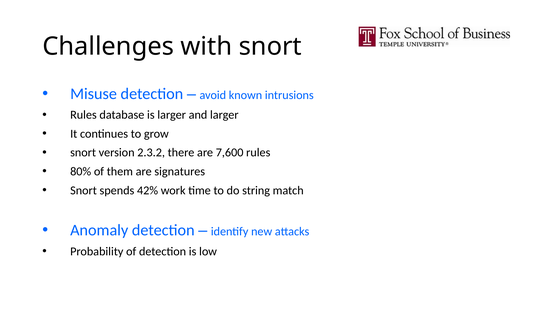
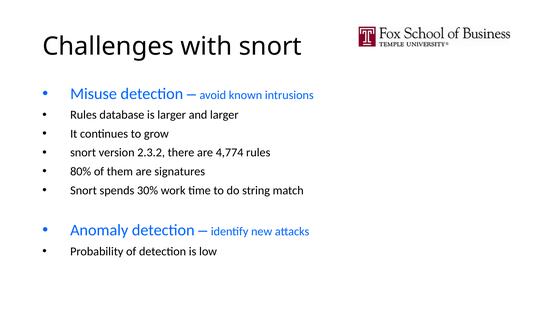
7,600: 7,600 -> 4,774 (230, 153)
42%: 42% -> 30% (148, 191)
